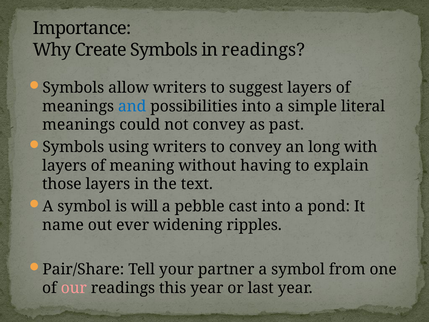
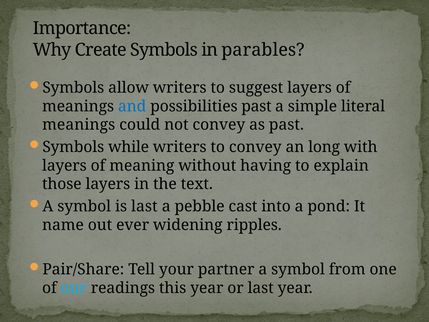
in readings: readings -> parables (263, 50)
possibilities into: into -> past (256, 106)
using: using -> while (129, 147)
is will: will -> last (144, 206)
our colour: pink -> light blue (74, 288)
